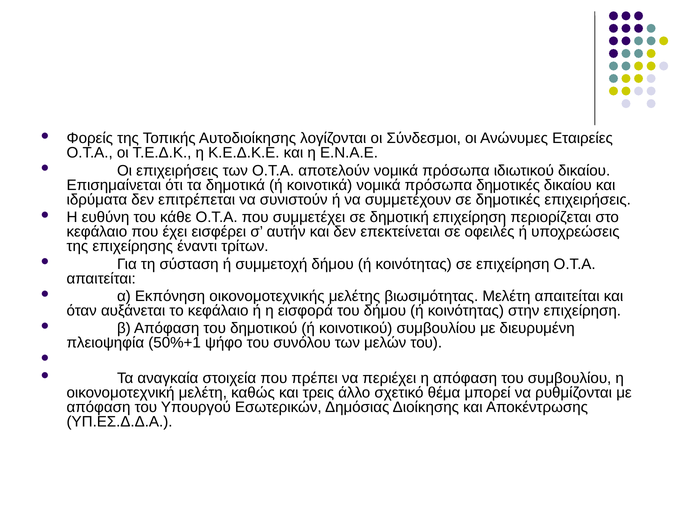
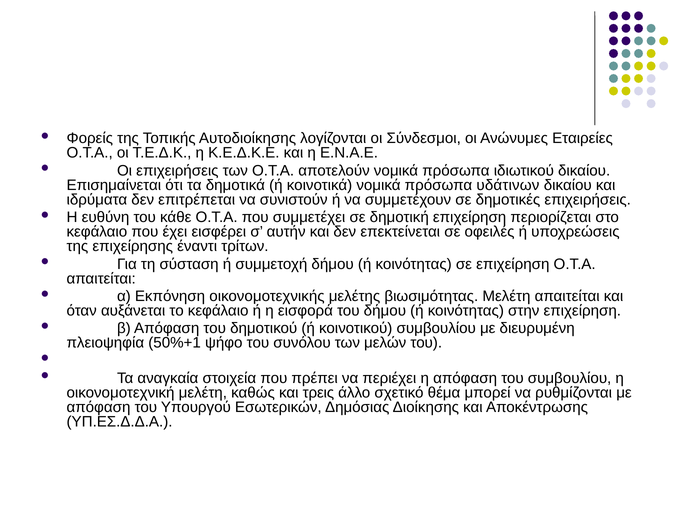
πρόσωπα δημοτικές: δημοτικές -> υδάτινων (508, 185)
